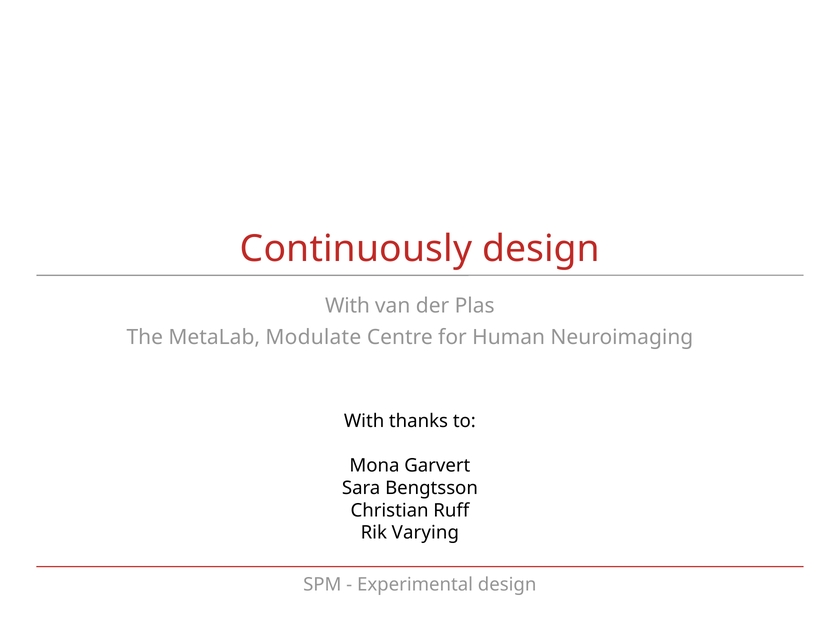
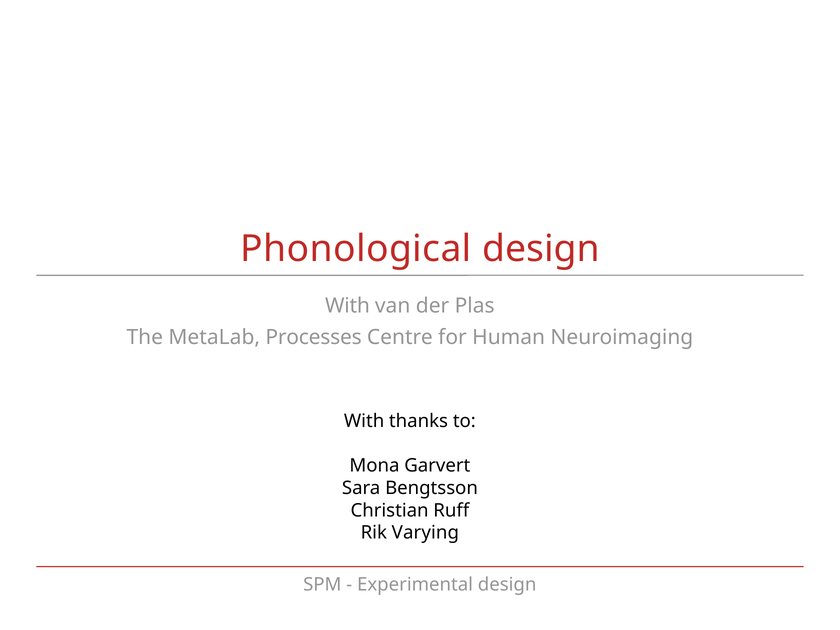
Continuously: Continuously -> Phonological (356, 249)
Modulate: Modulate -> Processes (314, 337)
